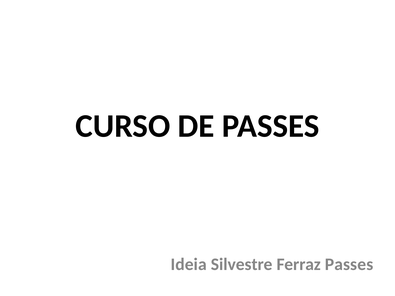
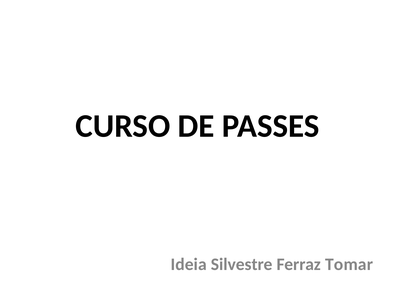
Ferraz Passes: Passes -> Tomar (349, 265)
